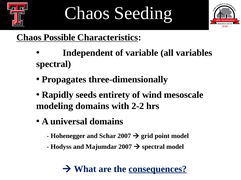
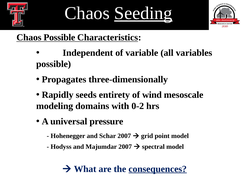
Seeding underline: none -> present (143, 13)
spectral: spectral -> possible (54, 64)
2-2: 2-2 -> 0-2 (138, 107)
universal domains: domains -> pressure (106, 122)
